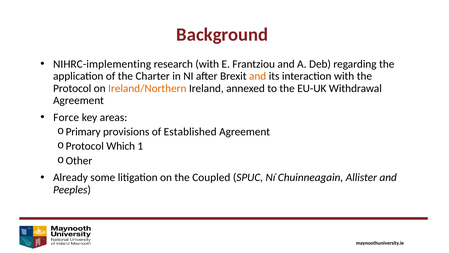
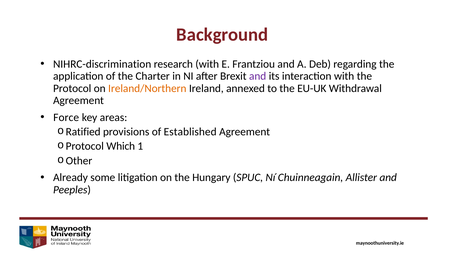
NIHRC-implementing: NIHRC-implementing -> NIHRC-discrimination (102, 64)
and colour: orange -> purple (258, 76)
Primary: Primary -> Ratified (83, 132)
Coupled: Coupled -> Hungary (211, 177)
